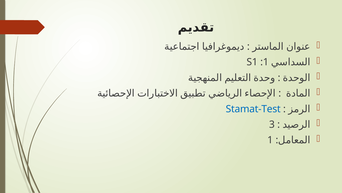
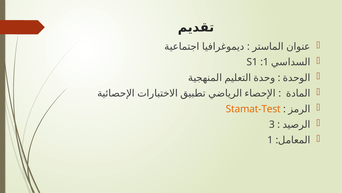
Stamat-Test colour: blue -> orange (253, 109)
